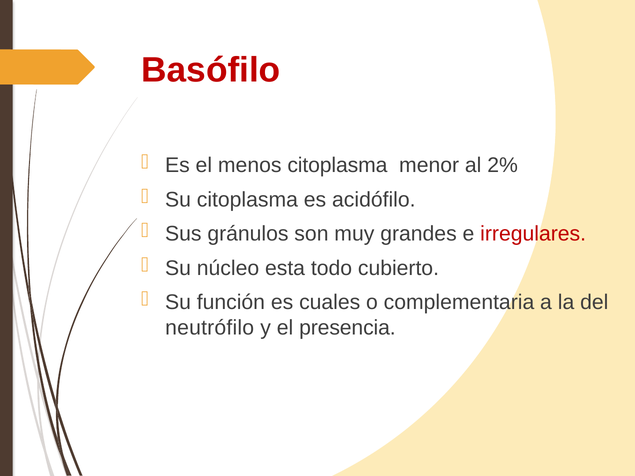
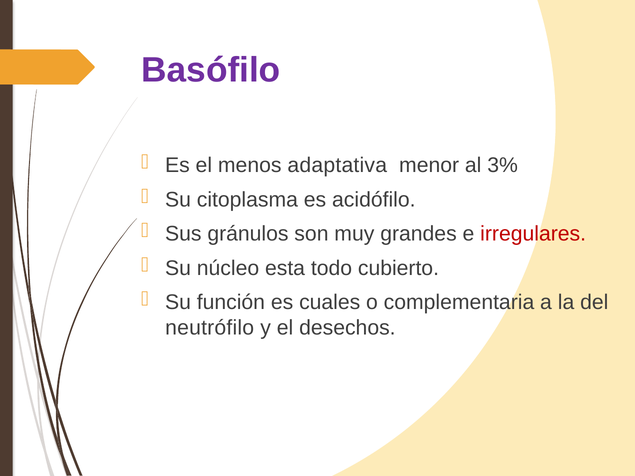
Basófilo colour: red -> purple (211, 70)
menos citoplasma: citoplasma -> adaptativa (337, 166)
2%: 2% -> 3% (503, 166)
presencia: presencia -> desechos (347, 328)
